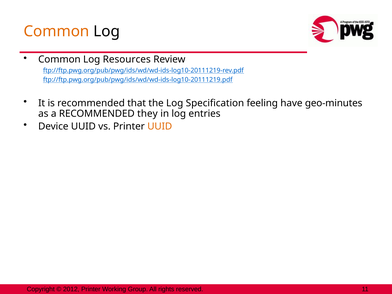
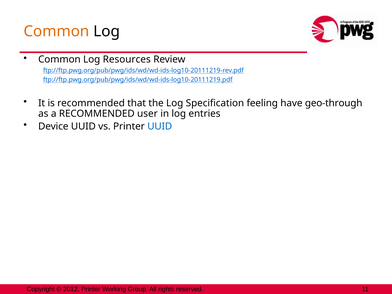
geo-minutes: geo-minutes -> geo-through (334, 103)
they: they -> user (147, 114)
UUID colour: orange -> blue (160, 126)
